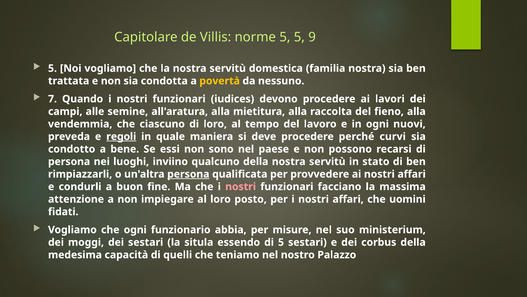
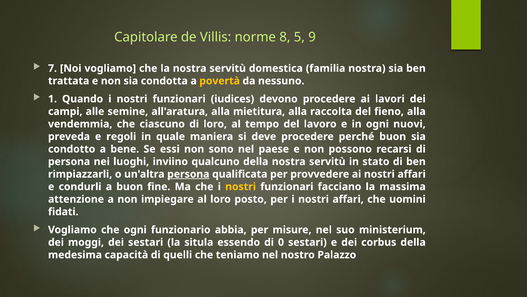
norme 5: 5 -> 8 (285, 37)
5: 5 -> 7 (52, 68)
7: 7 -> 1 (52, 99)
regoli underline: present -> none (121, 136)
perché curvi: curvi -> buon (393, 136)
nostri colour: pink -> yellow (241, 186)
di 5: 5 -> 0 (281, 242)
